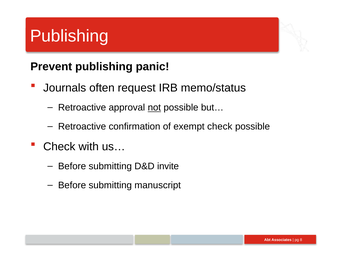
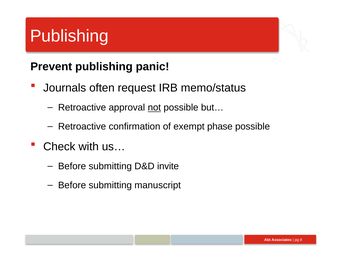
exempt check: check -> phase (220, 126)
